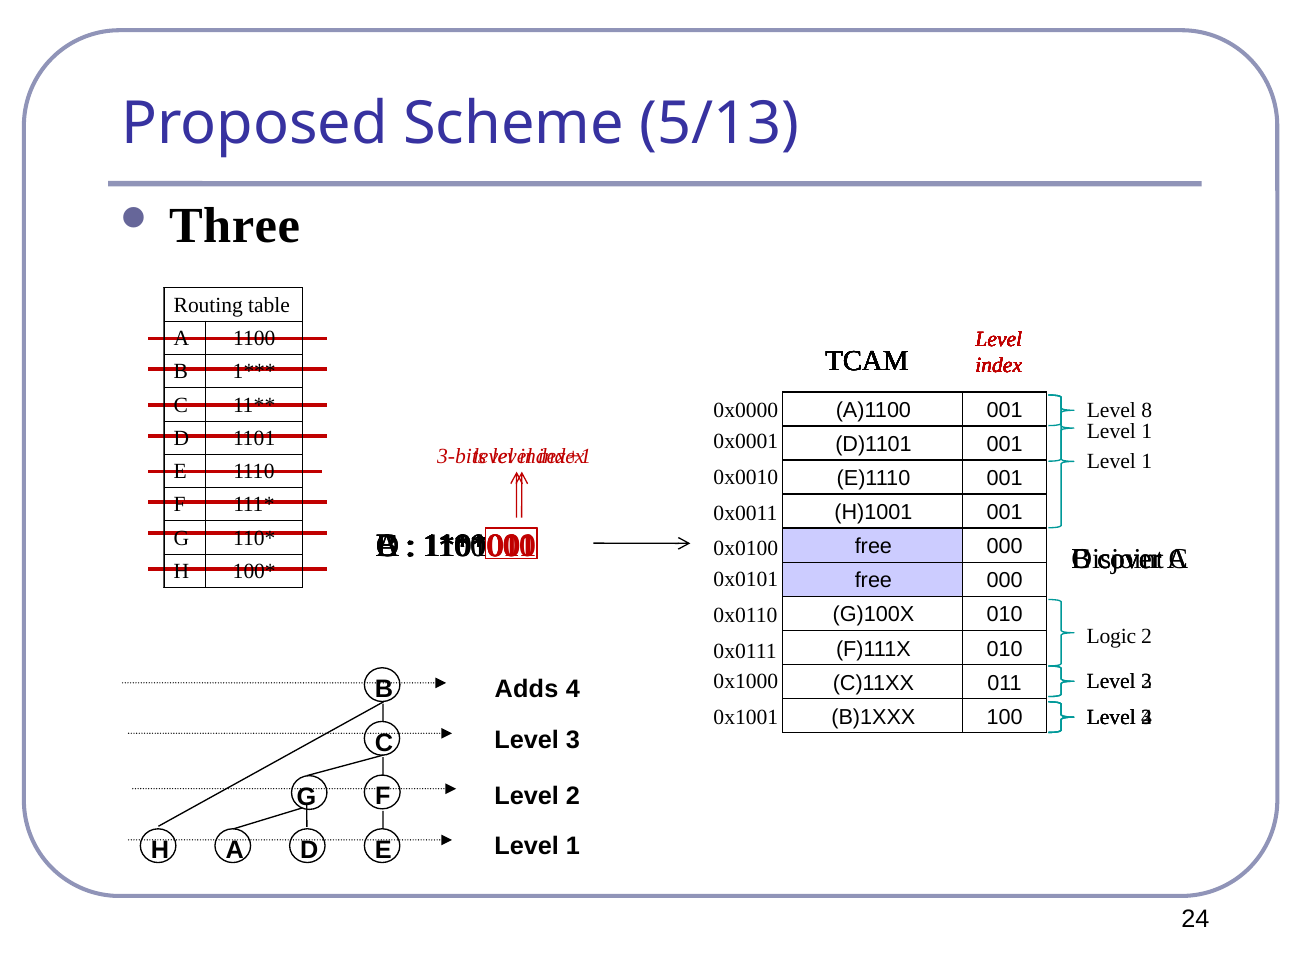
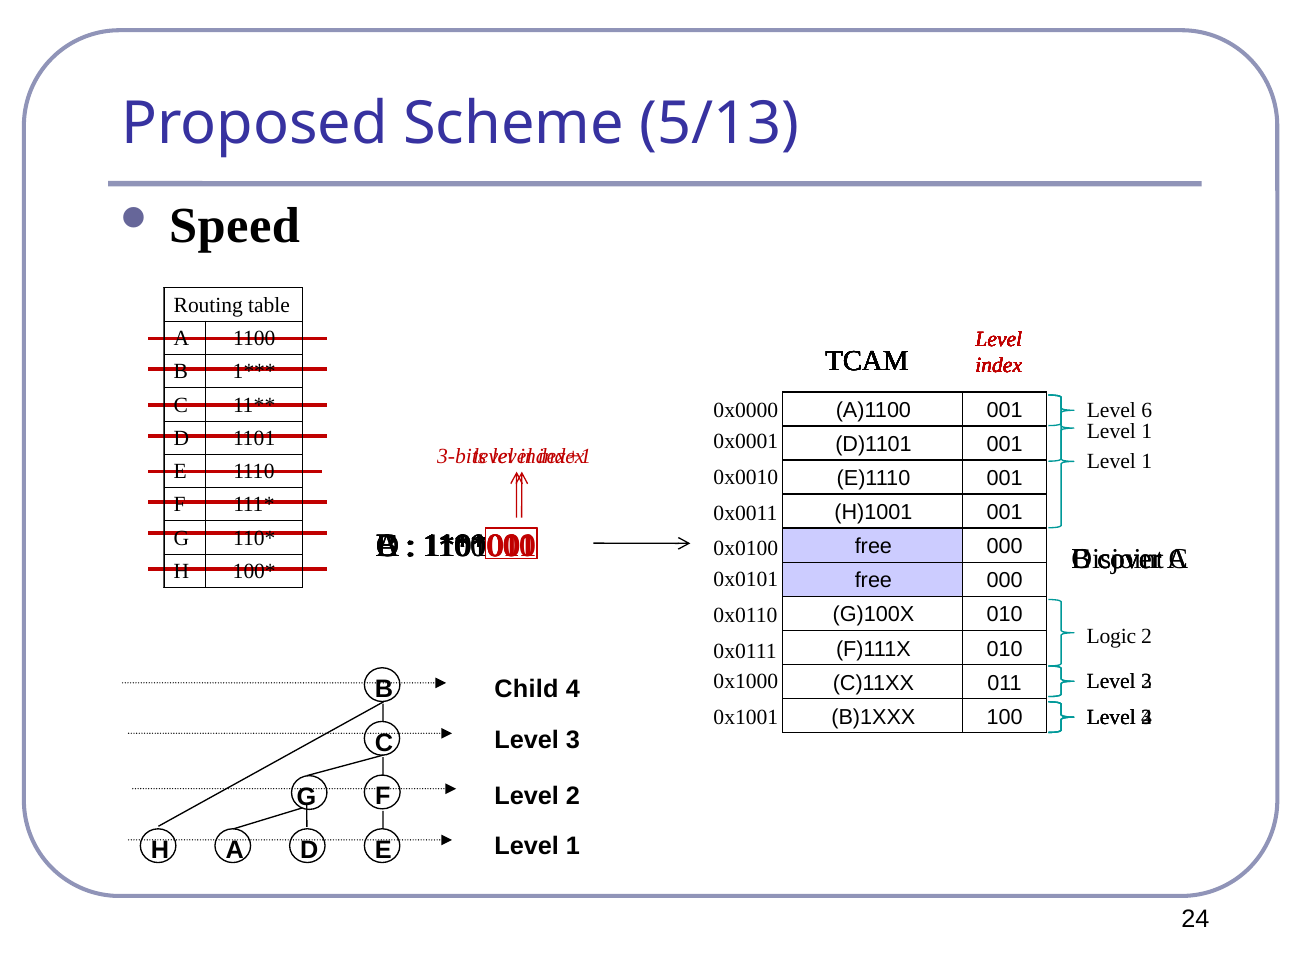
Three: Three -> Speed (235, 226)
8: 8 -> 6 (1147, 411)
Adds: Adds -> Child (527, 689)
